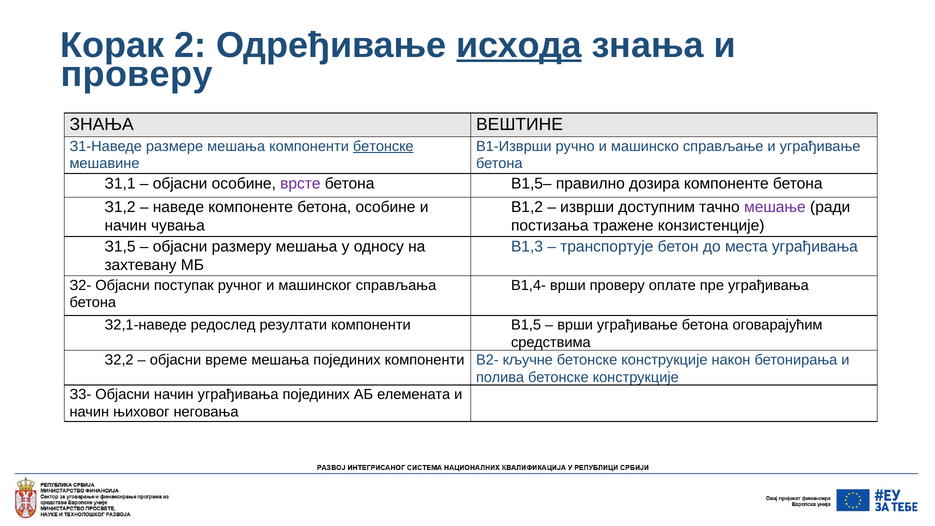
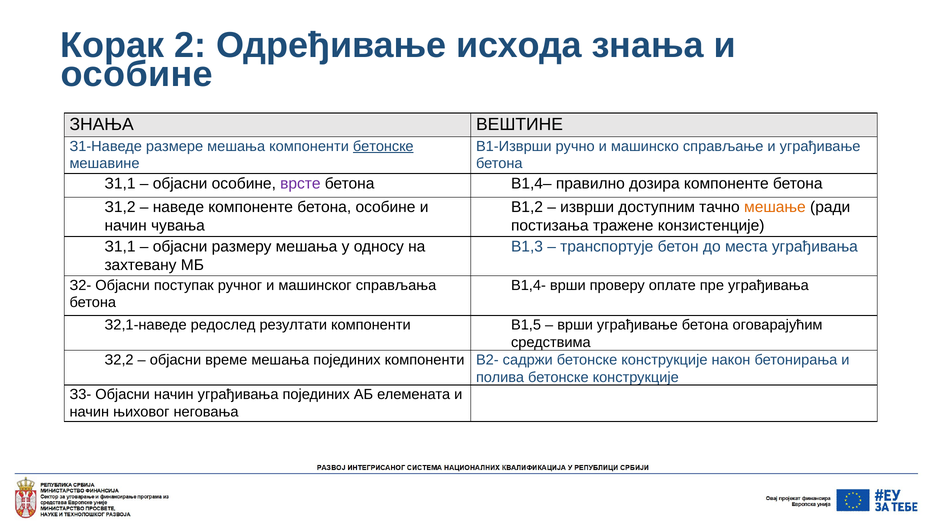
исхода underline: present -> none (519, 45)
проверу: проверу -> особине (137, 74)
В1,5–: В1,5– -> В1,4– (531, 184)
мешање colour: purple -> orange (775, 207)
З1,5: З1,5 -> З1,1 (120, 247)
кључне: кључне -> садржи (528, 360)
